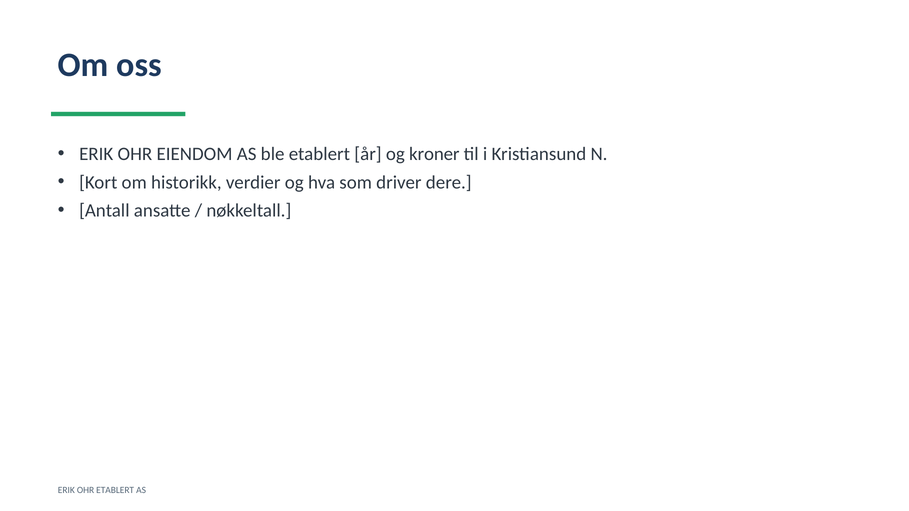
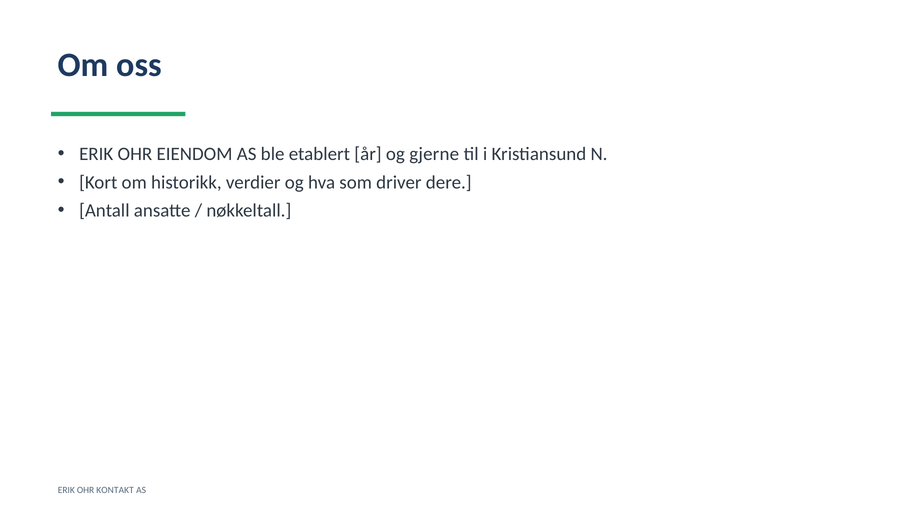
kroner: kroner -> gjerne (434, 154)
OHR ETABLERT: ETABLERT -> KONTAKT (115, 491)
